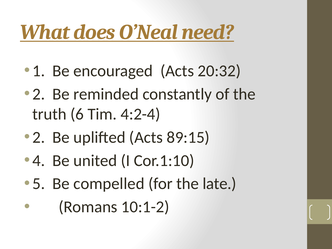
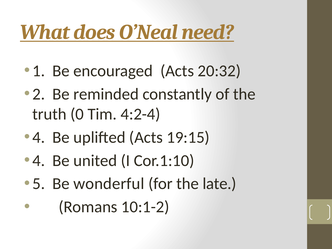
6: 6 -> 0 (77, 114)
2: 2 -> 4 (39, 137)
89:15: 89:15 -> 19:15 (188, 137)
compelled: compelled -> wonderful (109, 184)
